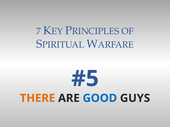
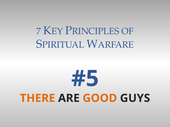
GOOD colour: blue -> orange (100, 99)
